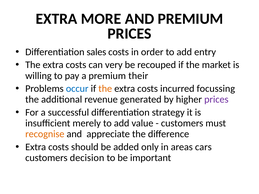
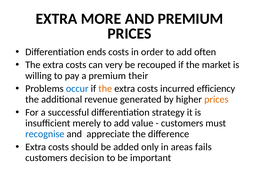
sales: sales -> ends (96, 52)
entry: entry -> often (205, 52)
focussing: focussing -> efficiency (216, 89)
prices colour: purple -> orange (216, 100)
recognise colour: orange -> blue (45, 134)
cars: cars -> fails (203, 147)
